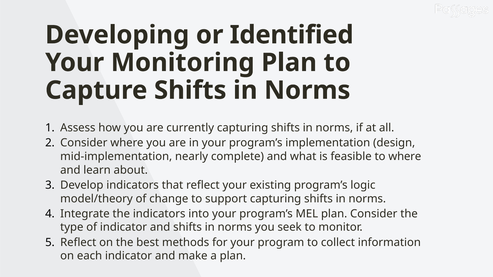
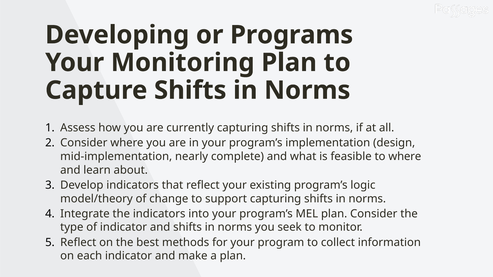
Identified: Identified -> Programs (292, 35)
